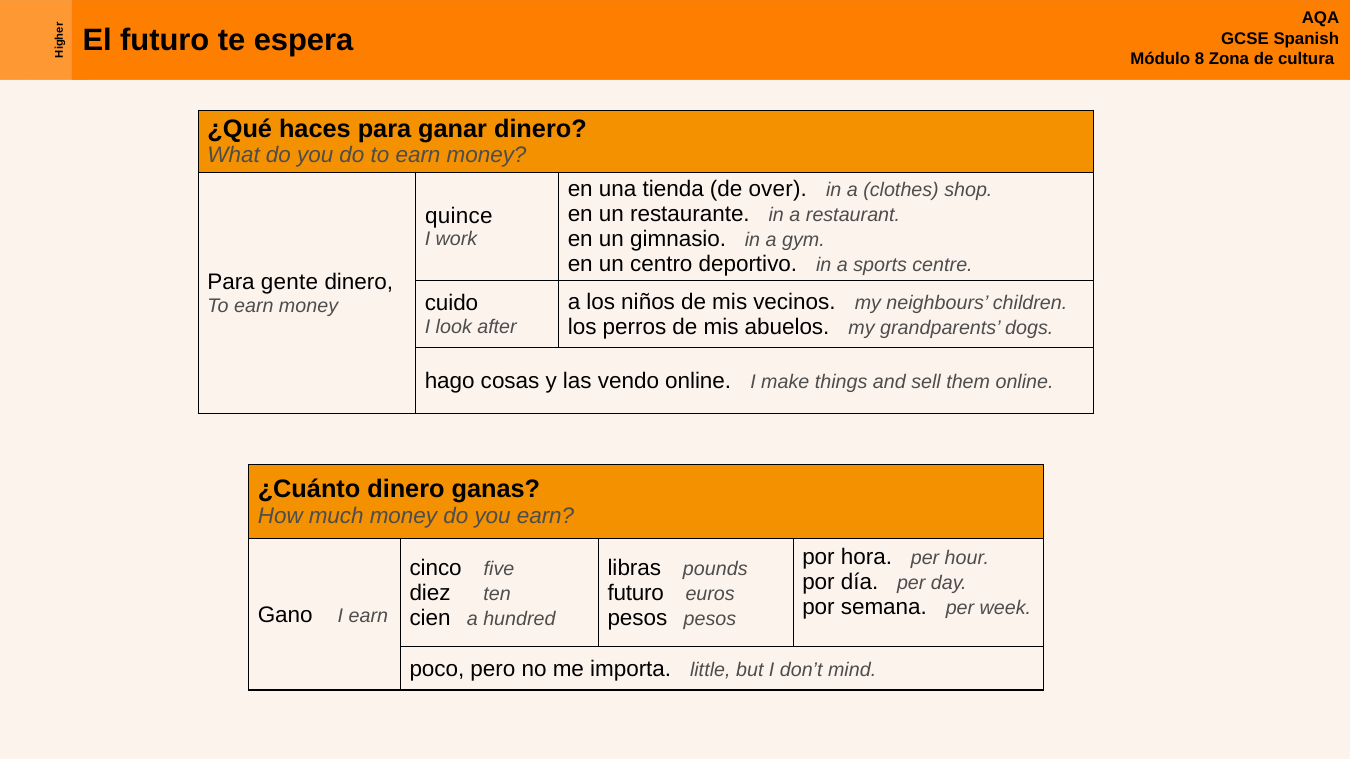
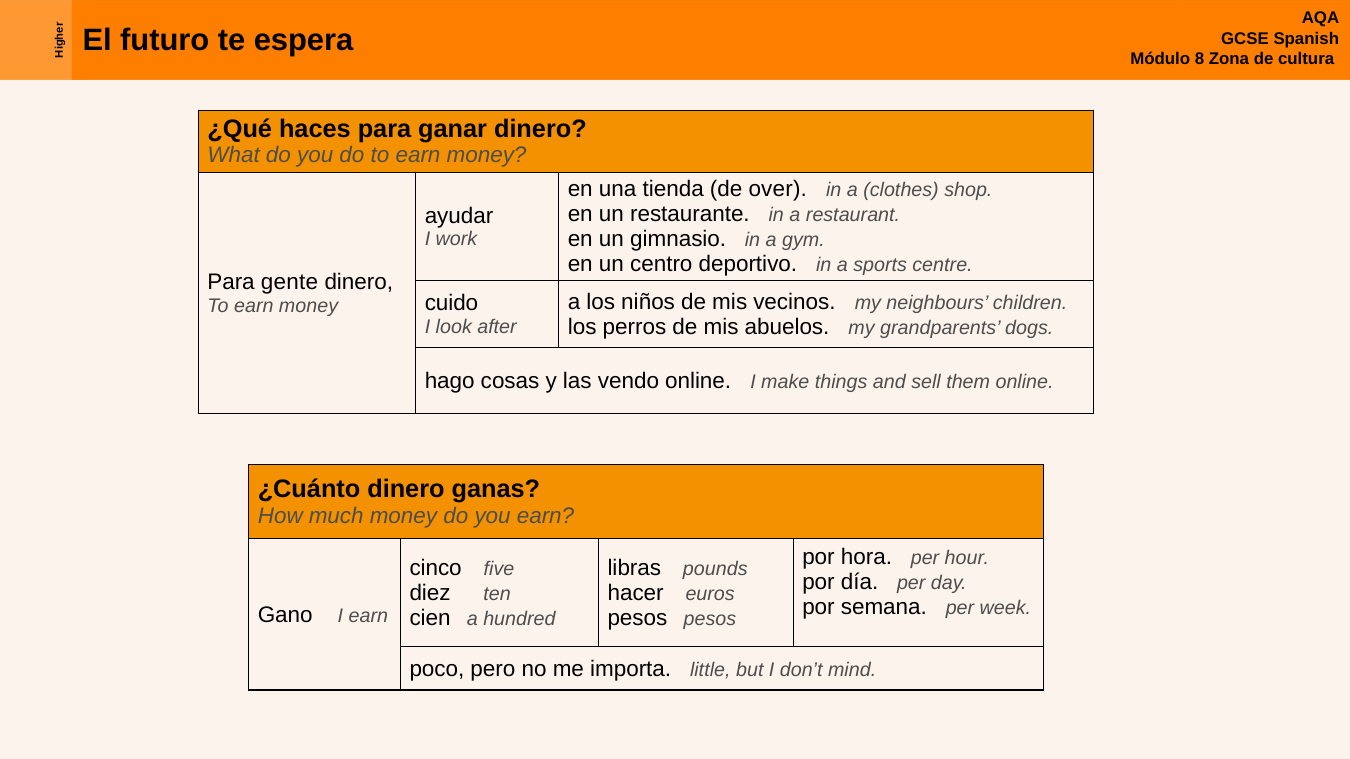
quince: quince -> ayudar (459, 216)
futuro: futuro -> hacer (636, 593)
